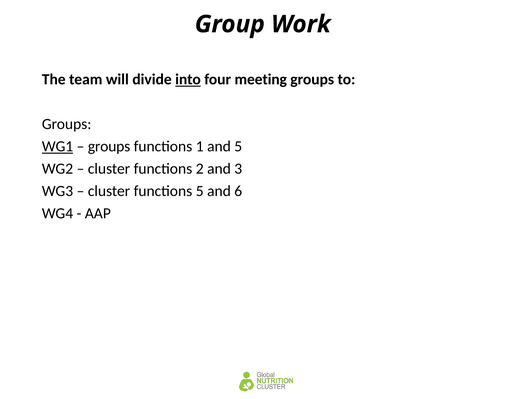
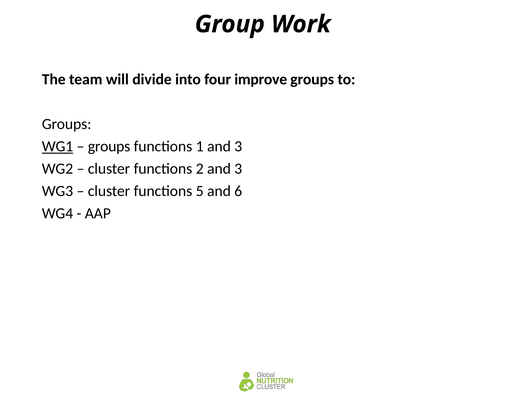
into underline: present -> none (188, 79)
meeting: meeting -> improve (261, 79)
1 and 5: 5 -> 3 (238, 146)
